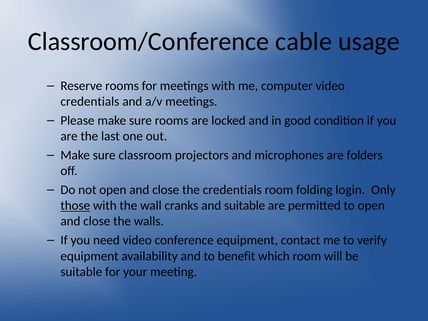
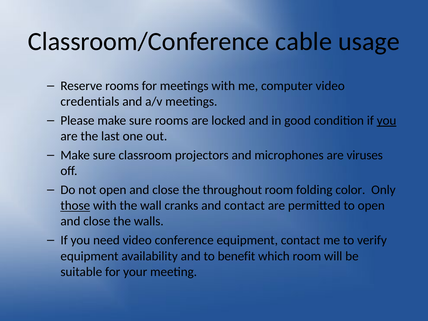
you underline: none -> present (387, 121)
folders: folders -> viruses (365, 155)
the credentials: credentials -> throughout (232, 190)
login: login -> color (350, 190)
and suitable: suitable -> contact (245, 206)
